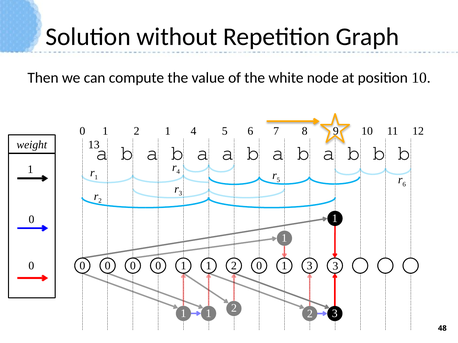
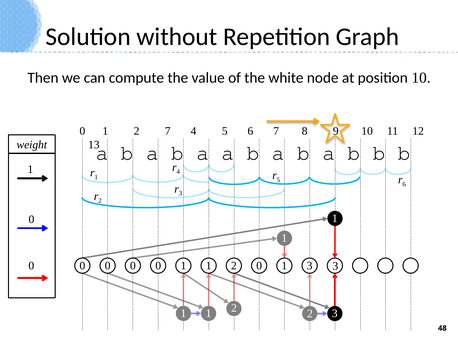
0 1 2 1: 1 -> 7 (168, 131)
